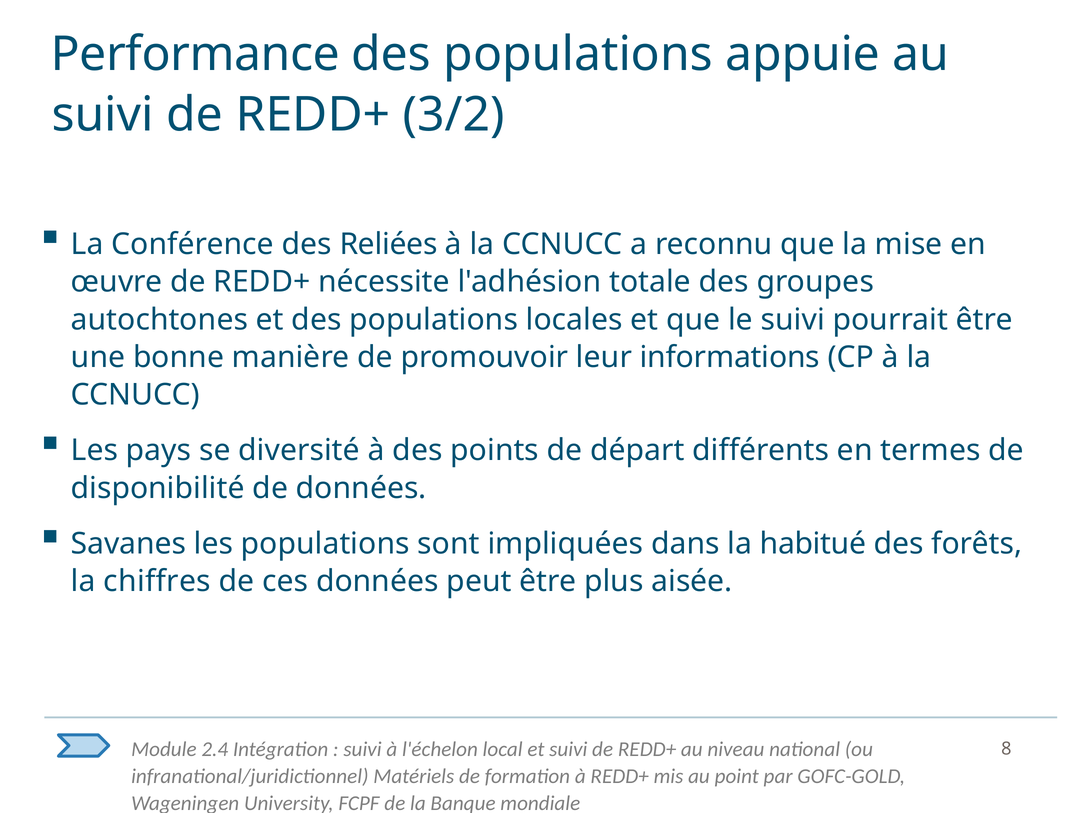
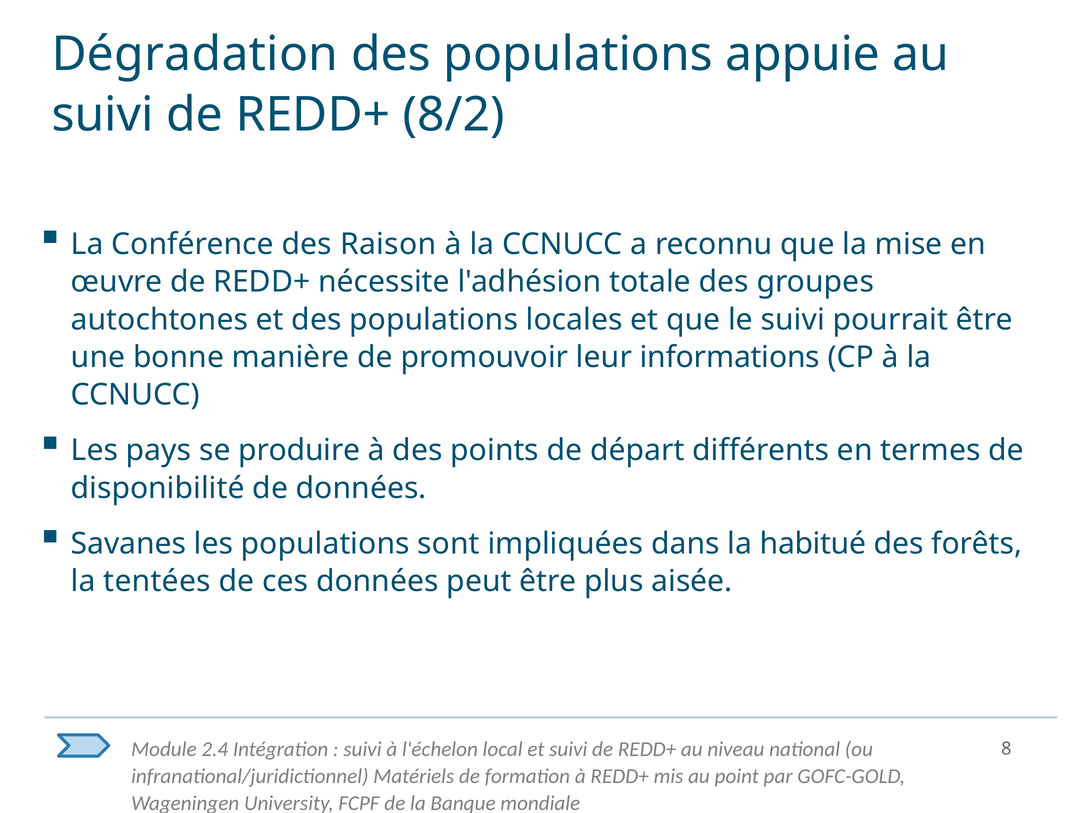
Performance: Performance -> Dégradation (195, 54)
3/2: 3/2 -> 8/2 (454, 115)
Reliées: Reliées -> Raison (388, 244)
diversité: diversité -> produire (299, 451)
chiffres: chiffres -> tentées (157, 582)
